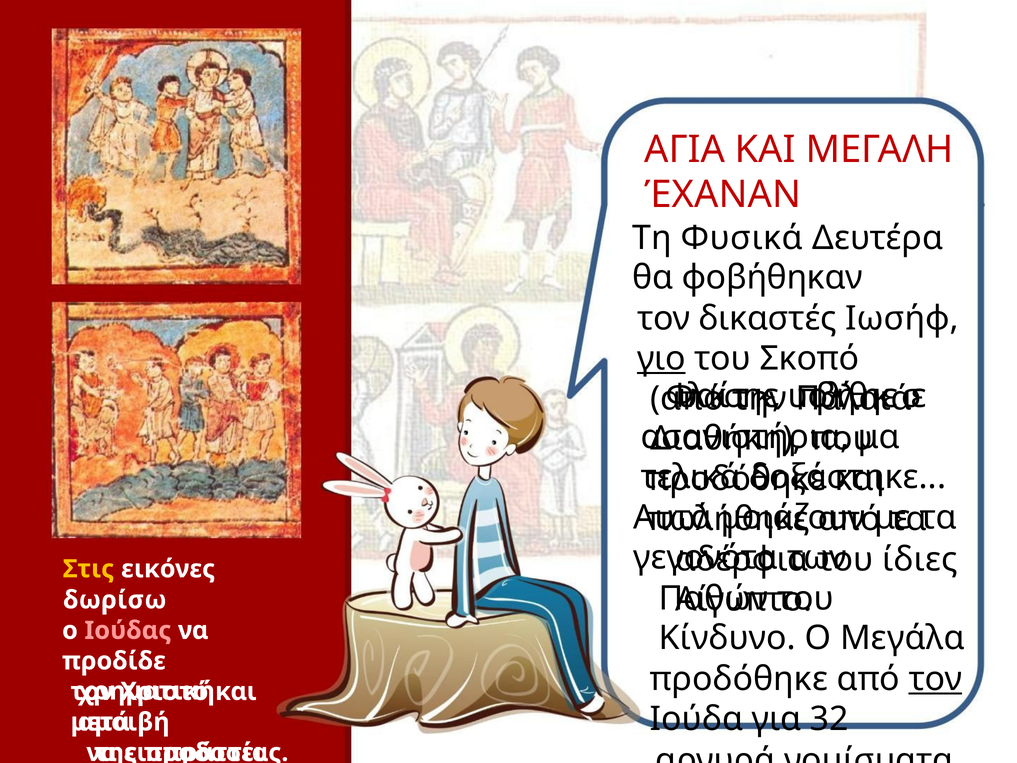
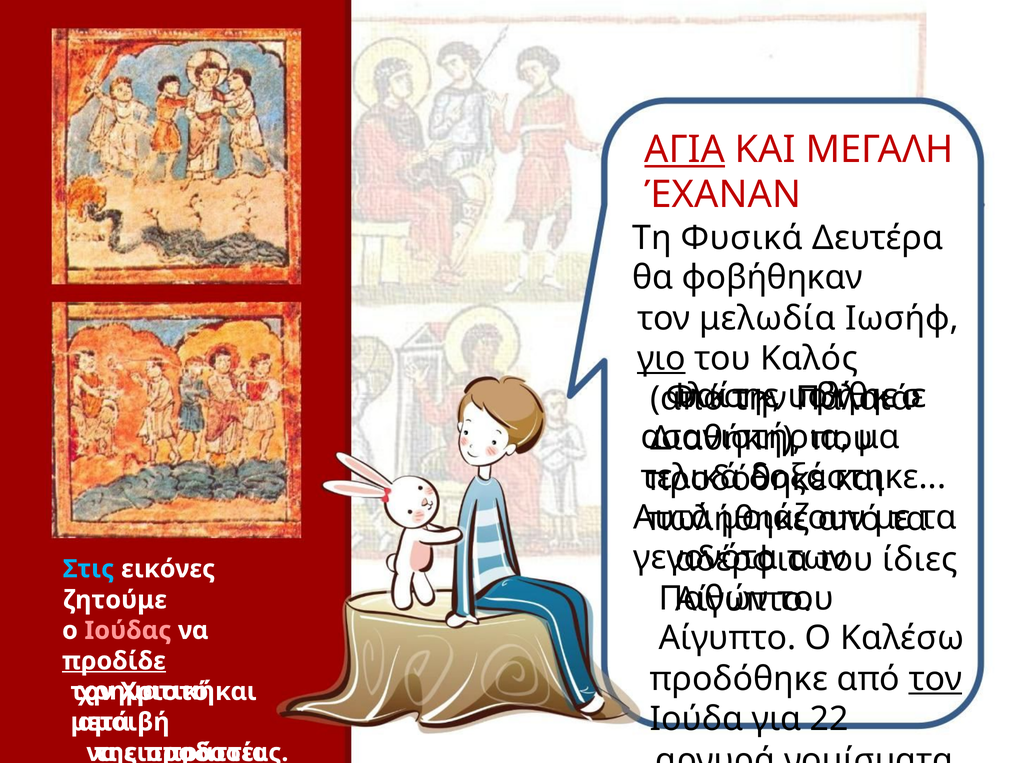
ΑΓΙΑ underline: none -> present (685, 150)
δικαστές: δικαστές -> μελωδία (768, 318)
Σκοπό: Σκοπό -> Καλός (809, 358)
Στις colour: yellow -> light blue (89, 569)
δωρίσω: δωρίσω -> ζητούμε (115, 600)
Κίνδυνο: Κίνδυνο -> Αίγυπτο (727, 638)
Μεγάλα: Μεγάλα -> Καλέσω (902, 638)
προδίδε underline: none -> present (114, 661)
32: 32 -> 22 (829, 719)
